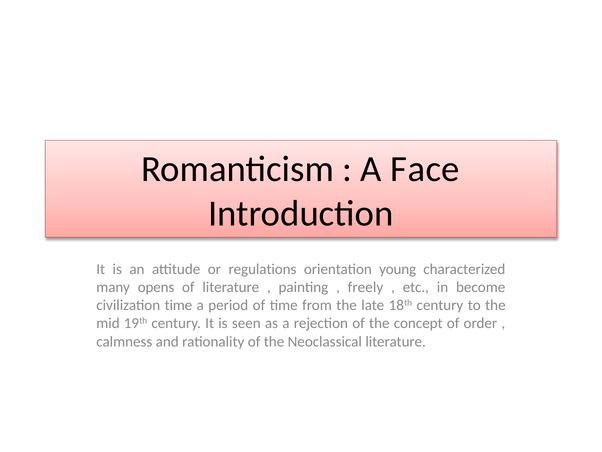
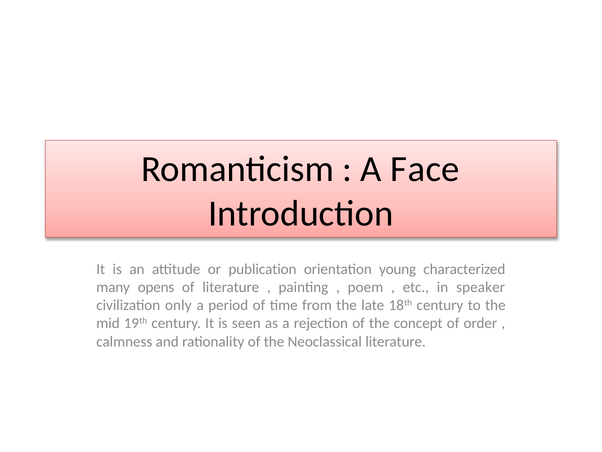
regulations: regulations -> publication (262, 269)
freely: freely -> poem (365, 287)
become: become -> speaker (481, 287)
civilization time: time -> only (178, 305)
